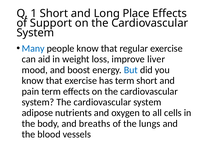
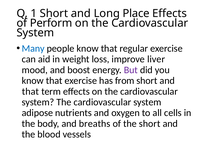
Support: Support -> Perform (51, 23)
But colour: blue -> purple (131, 70)
has term: term -> from (125, 80)
pain: pain -> that (30, 91)
the lungs: lungs -> short (150, 123)
